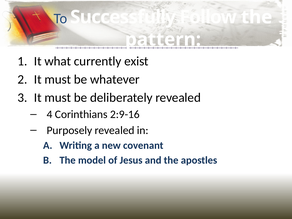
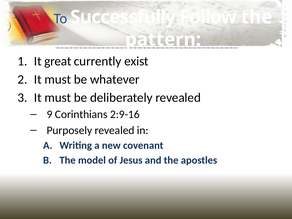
what: what -> great (58, 61)
4: 4 -> 9 (50, 114)
